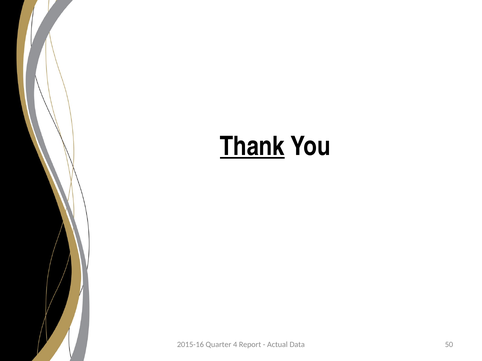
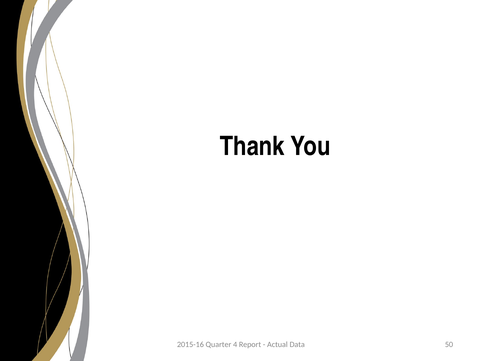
Thank underline: present -> none (252, 147)
